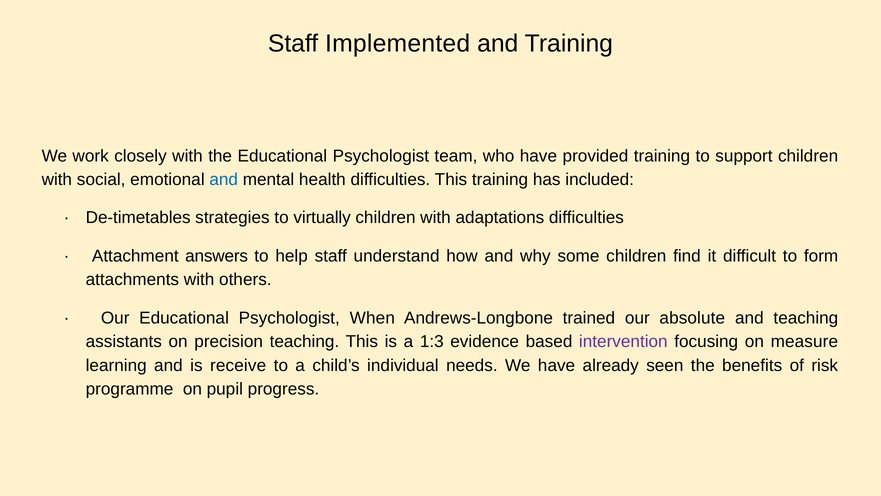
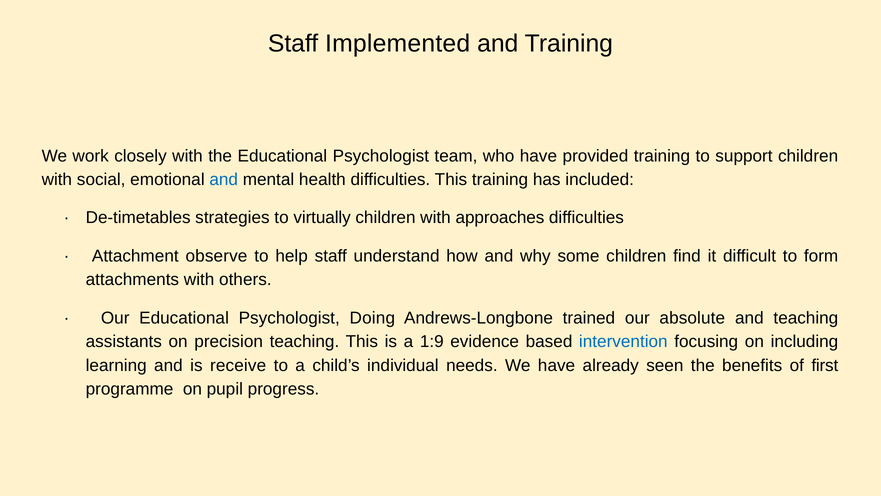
adaptations: adaptations -> approaches (500, 218)
answers: answers -> observe (216, 256)
When: When -> Doing (372, 318)
1:3: 1:3 -> 1:9 (432, 341)
intervention colour: purple -> blue (623, 341)
measure: measure -> including (804, 341)
risk: risk -> first (825, 365)
